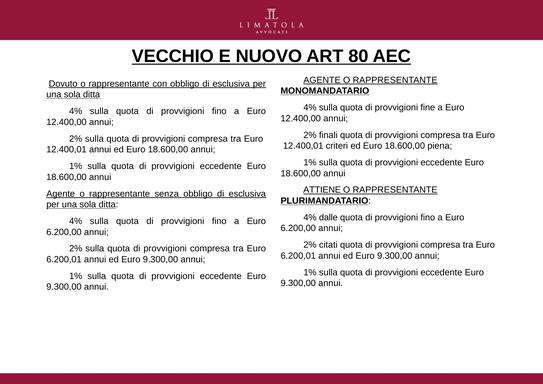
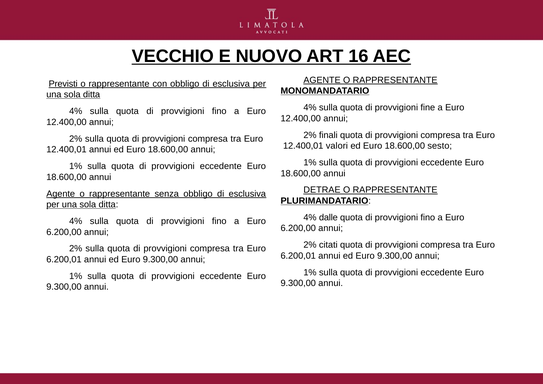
80: 80 -> 16 (359, 56)
Dovuto: Dovuto -> Previsti (63, 84)
criteri: criteri -> valori (337, 146)
piena: piena -> sesto (440, 146)
ATTIENE: ATTIENE -> DETRAE (322, 190)
